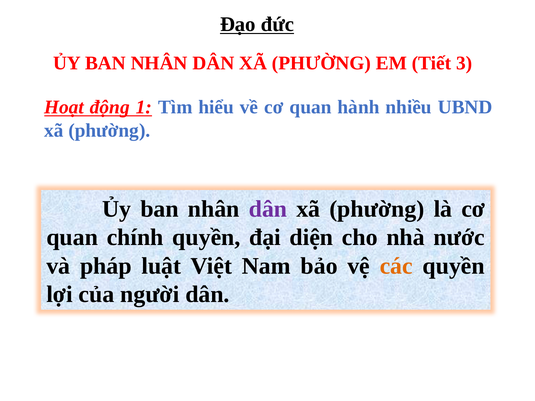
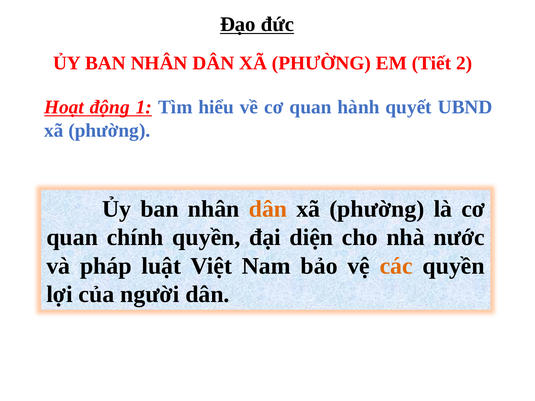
3: 3 -> 2 (464, 63)
nhiều: nhiều -> quyết (409, 107)
dân colour: purple -> orange (268, 209)
